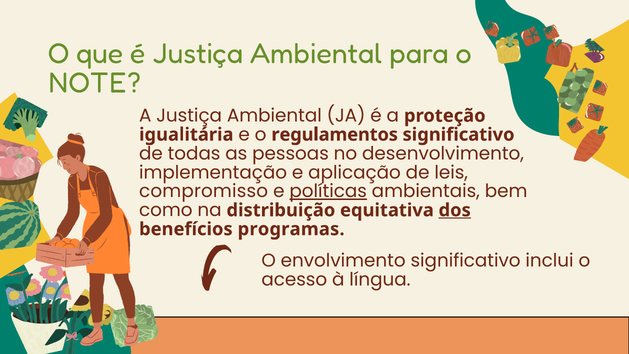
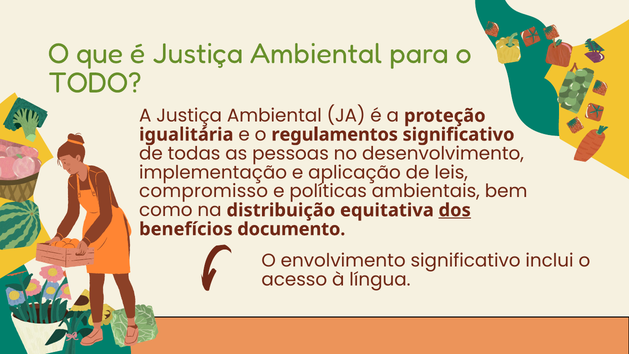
NOTE: NOTE -> TODO (95, 83)
políticas underline: present -> none (328, 191)
programas: programas -> documento (291, 229)
